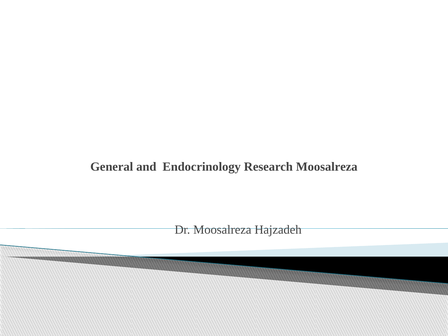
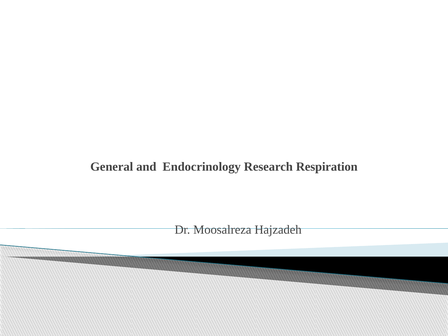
Research Moosalreza: Moosalreza -> Respiration (327, 167)
